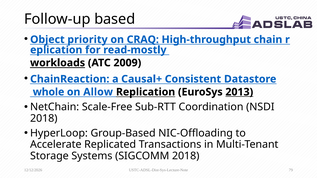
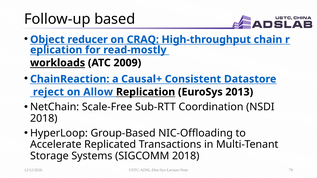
priority: priority -> reducer (88, 40)
whole: whole -> reject (48, 92)
2013 underline: present -> none (239, 92)
